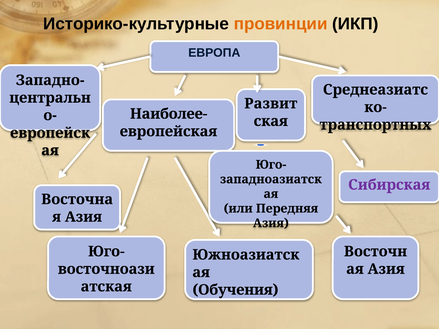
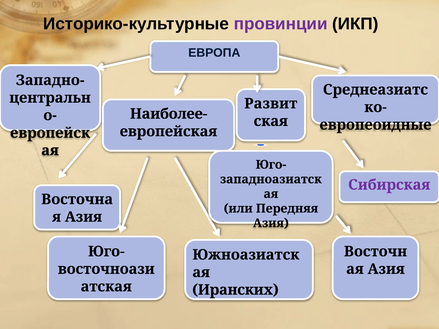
провинции colour: orange -> purple (281, 24)
транспортных: транспортных -> европеоидные (376, 125)
Обучения: Обучения -> Иранских (235, 290)
